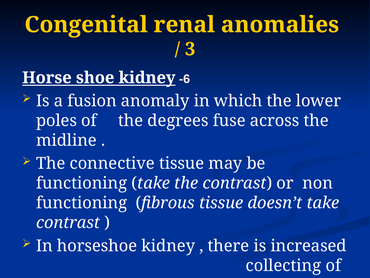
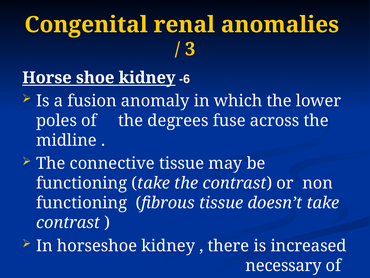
collecting: collecting -> necessary (284, 265)
